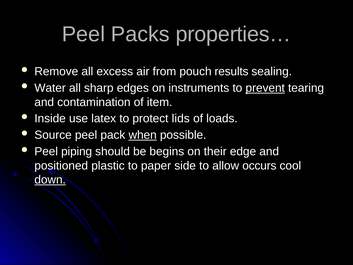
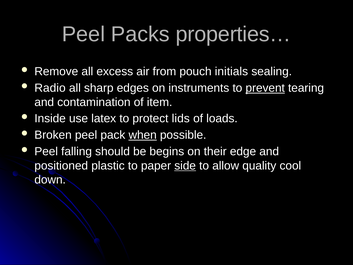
results: results -> initials (231, 71)
Water: Water -> Radio (50, 88)
Source: Source -> Broken (53, 135)
piping: piping -> falling (77, 151)
side underline: none -> present (185, 166)
occurs: occurs -> quality (259, 166)
down underline: present -> none (50, 180)
